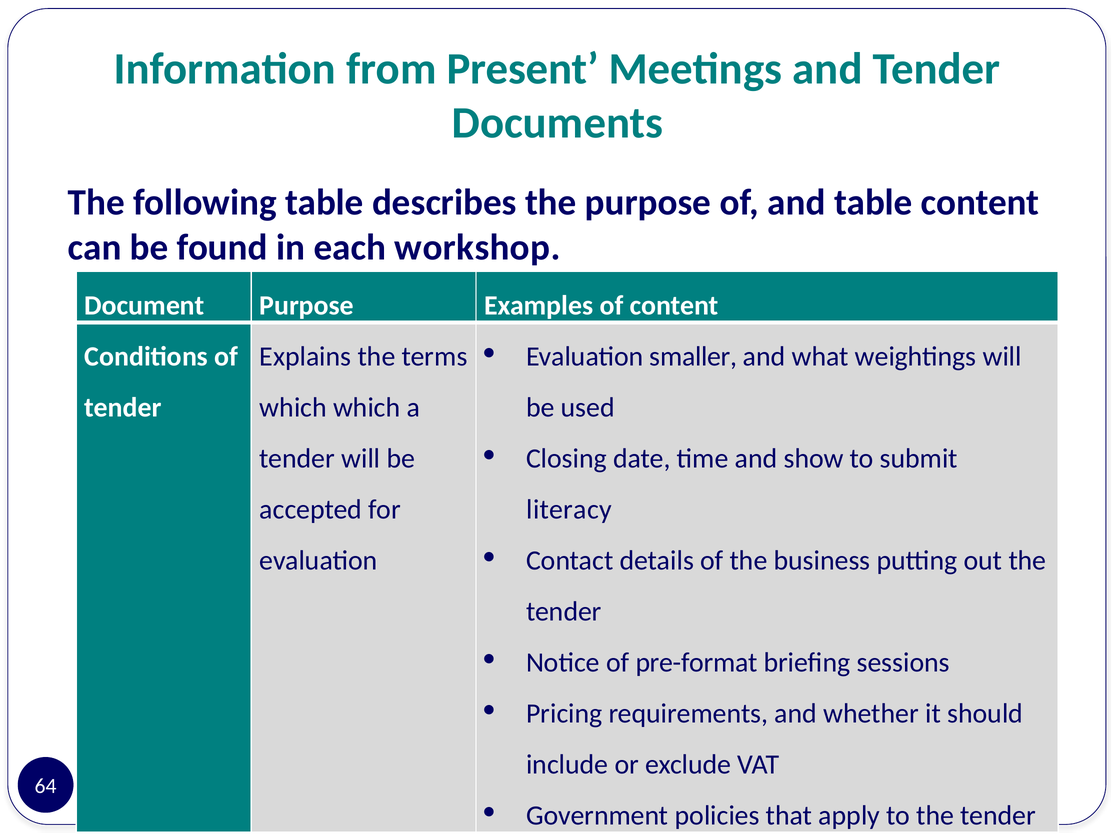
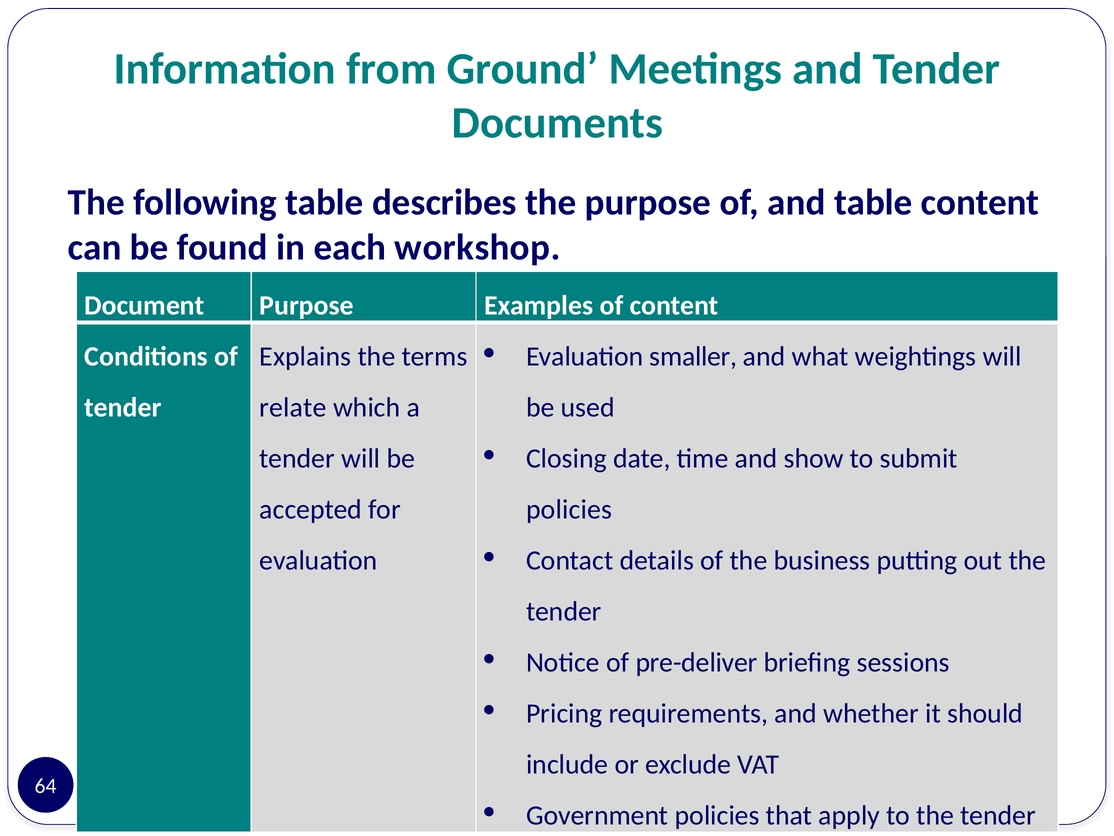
Present: Present -> Ground (523, 69)
which: which -> relate (293, 408)
literacy: literacy -> policies (569, 509)
pre-format: pre-format -> pre-deliver (697, 662)
